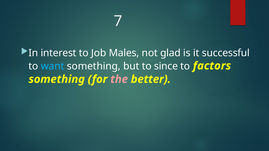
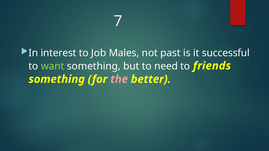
glad: glad -> past (170, 53)
want colour: light blue -> light green (53, 66)
since: since -> need (166, 66)
factors: factors -> friends (212, 66)
